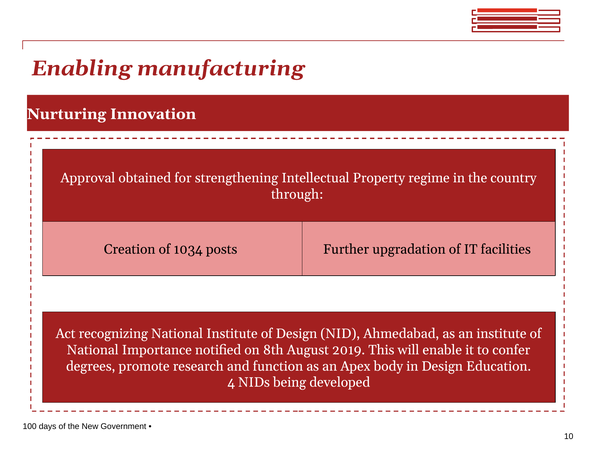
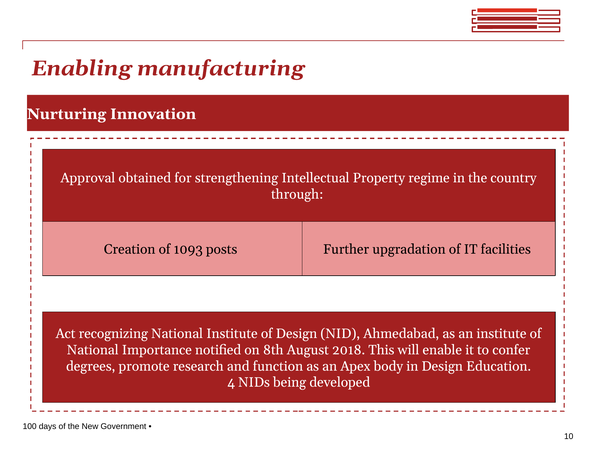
1034: 1034 -> 1093 (188, 249)
2019: 2019 -> 2018 (349, 350)
